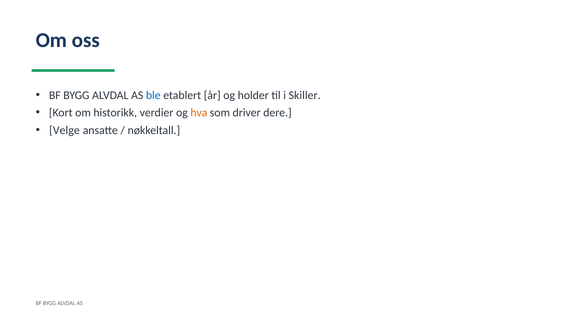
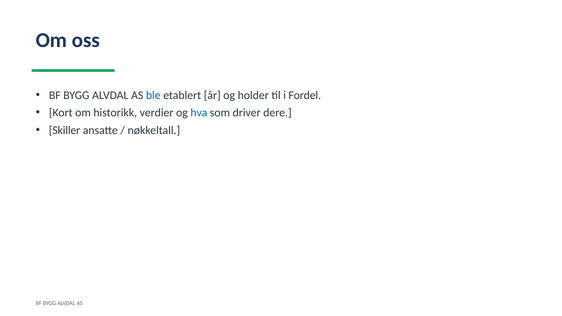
Skiller: Skiller -> Fordel (305, 95)
hva colour: orange -> blue (199, 113)
Velge: Velge -> Skiller (65, 130)
